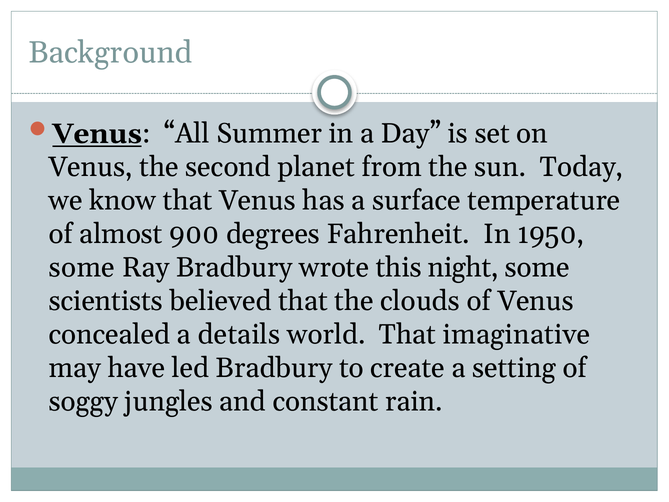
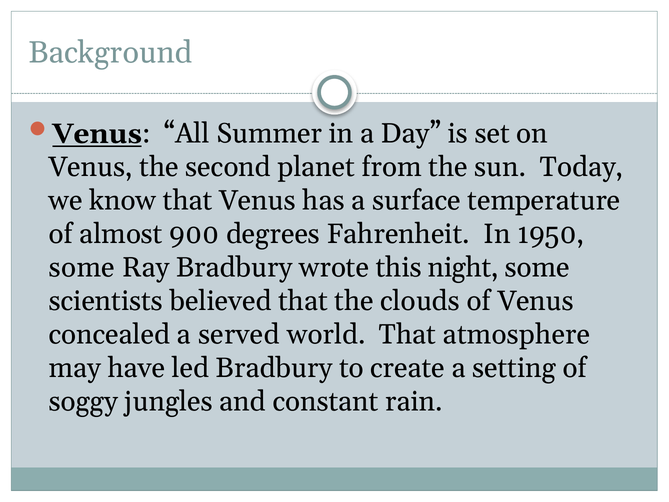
details: details -> served (239, 334)
imaginative: imaginative -> atmosphere (517, 334)
